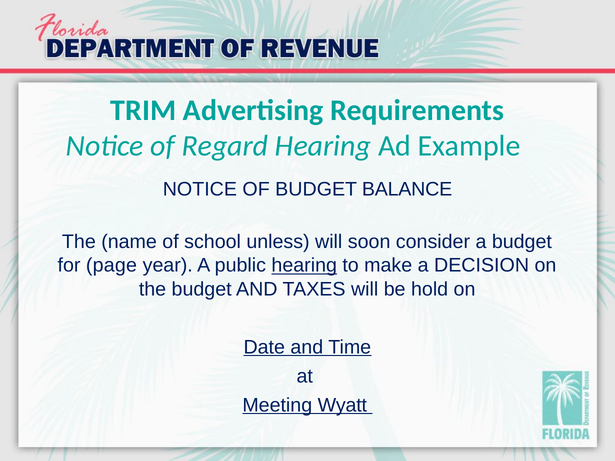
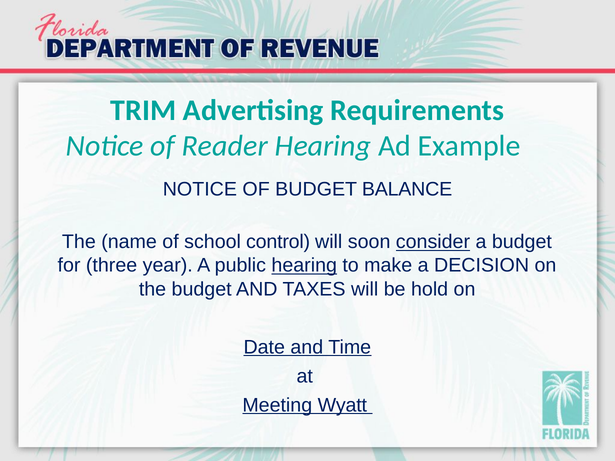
Regard: Regard -> Reader (225, 146)
unless: unless -> control (278, 242)
consider underline: none -> present (433, 242)
page: page -> three (112, 266)
